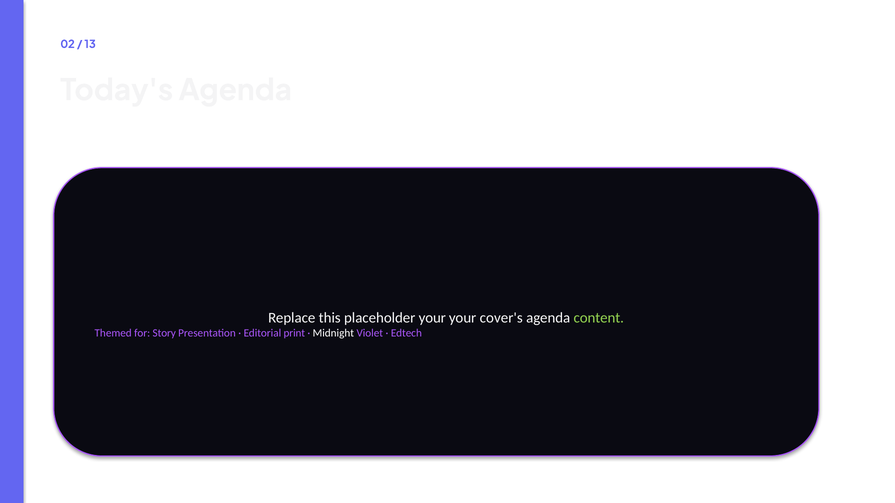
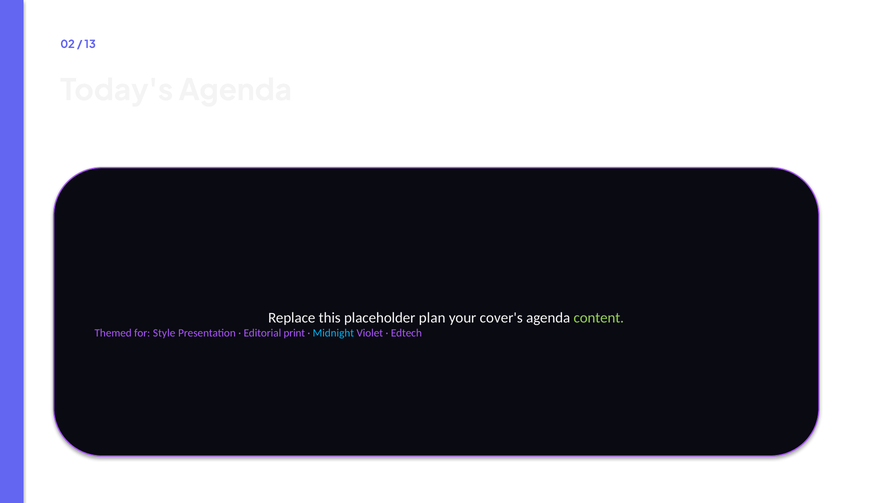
placeholder your: your -> plan (432, 318)
Story: Story -> Style (164, 334)
Midnight colour: white -> light blue (333, 334)
